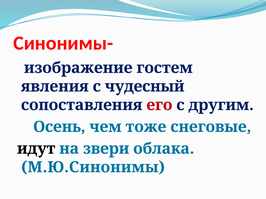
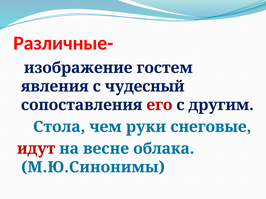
Синонимы-: Синонимы- -> Различные- (63, 43)
Осень: Осень -> Стола (59, 127)
тоже: тоже -> руки (146, 127)
идут colour: black -> red (36, 149)
звери: звери -> весне (106, 149)
